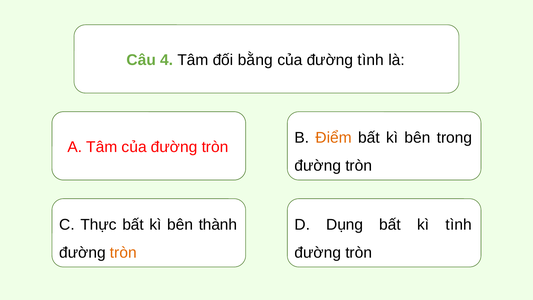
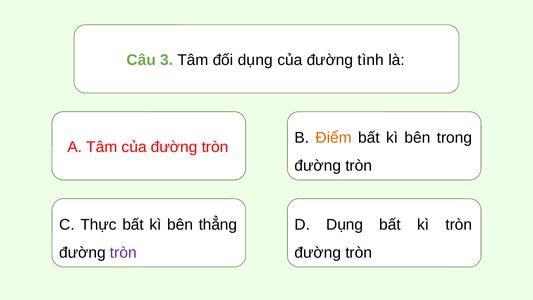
4: 4 -> 3 (167, 60)
đối bằng: bằng -> dụng (255, 60)
thành: thành -> thẳng (218, 224)
kì tình: tình -> tròn (459, 224)
tròn colour: orange -> purple (123, 252)
